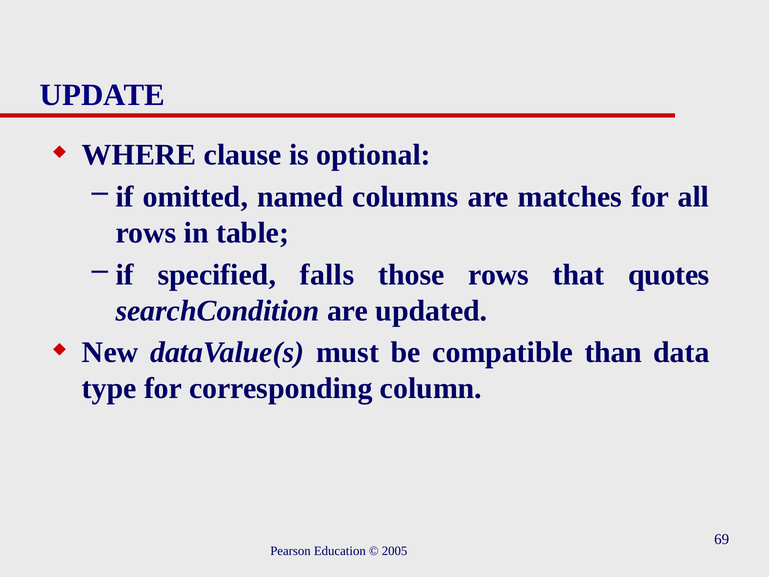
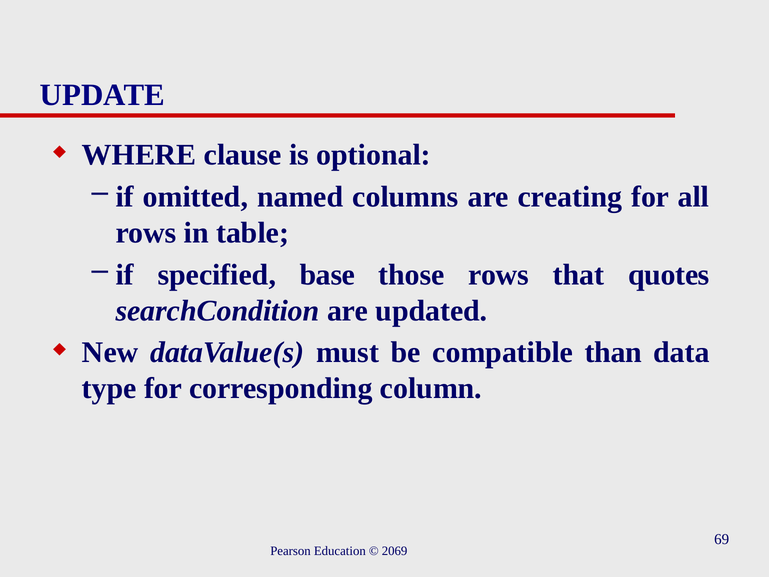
matches: matches -> creating (570, 197)
falls: falls -> base (327, 275)
2005: 2005 -> 2069 (395, 551)
